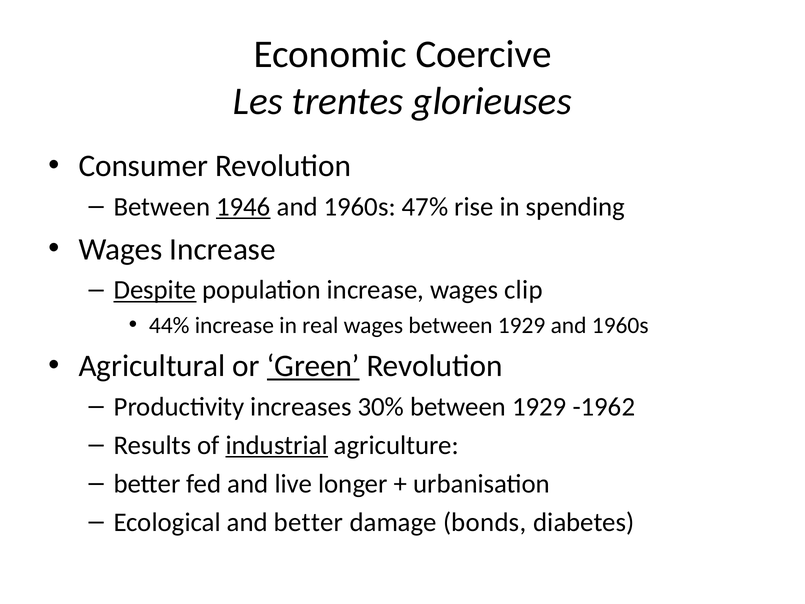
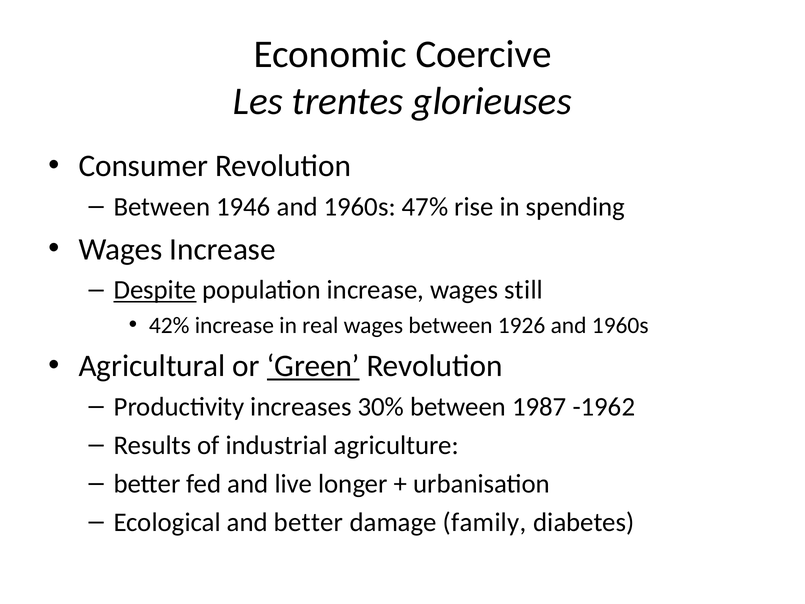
1946 underline: present -> none (243, 207)
clip: clip -> still (524, 290)
44%: 44% -> 42% (169, 325)
wages between 1929: 1929 -> 1926 (522, 325)
30% between 1929: 1929 -> 1987 (539, 407)
industrial underline: present -> none (277, 445)
bonds: bonds -> family (485, 522)
